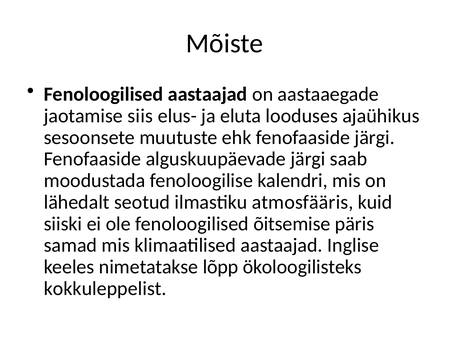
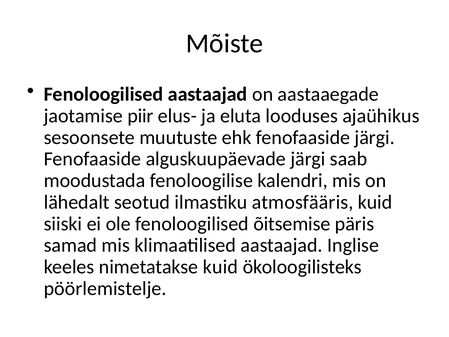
siis: siis -> piir (140, 116)
nimetatakse lõpp: lõpp -> kuid (220, 267)
kokkuleppelist: kokkuleppelist -> pöörlemistelje (105, 288)
